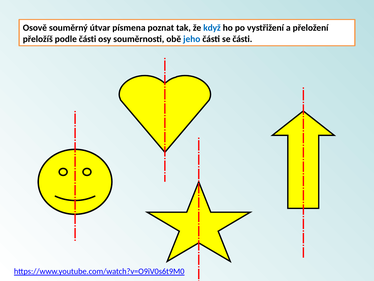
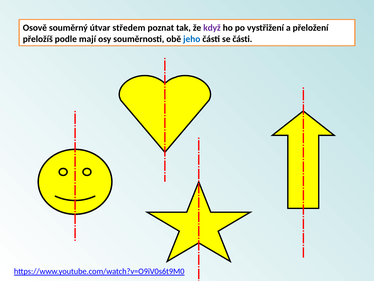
písmena: písmena -> středem (129, 28)
když colour: blue -> purple (212, 28)
podle části: části -> mají (87, 39)
